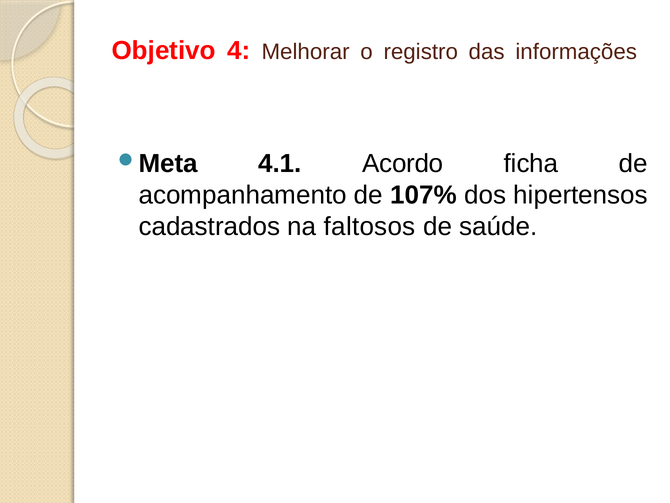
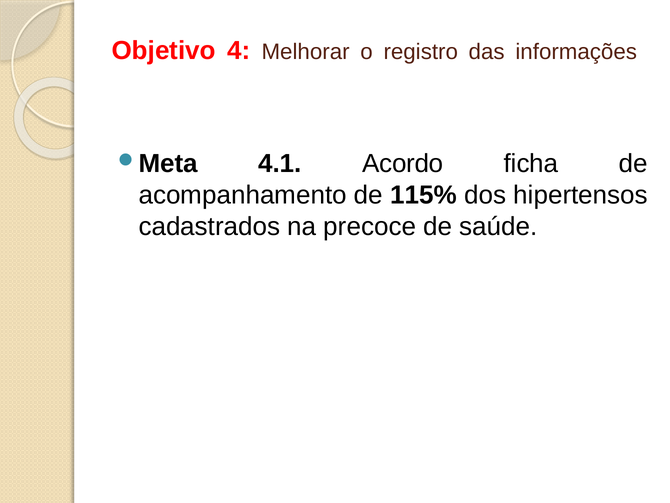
107%: 107% -> 115% (424, 195)
faltosos: faltosos -> precoce (370, 226)
